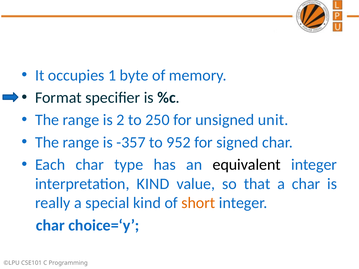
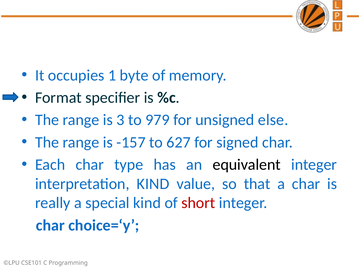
2: 2 -> 3 (121, 120)
250: 250 -> 979 (157, 120)
unit: unit -> else (273, 120)
-357: -357 -> -157 (131, 142)
952: 952 -> 627 (179, 142)
short colour: orange -> red (198, 203)
